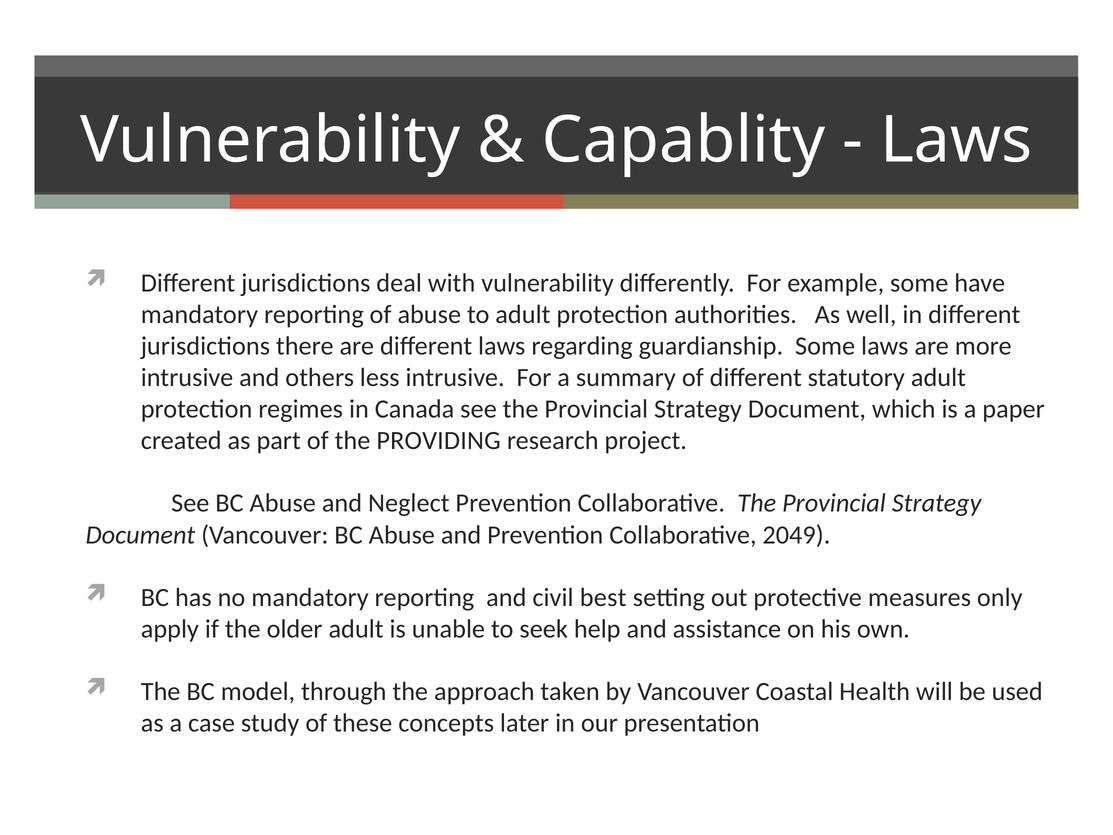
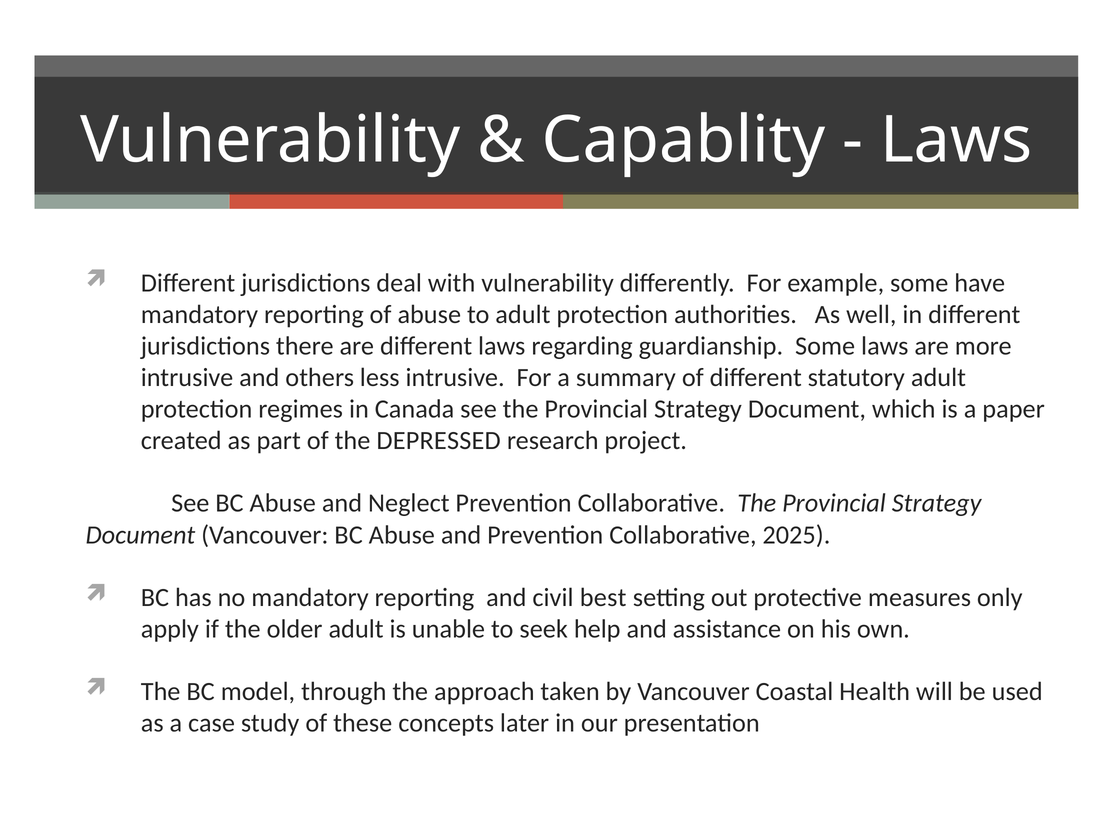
PROVIDING: PROVIDING -> DEPRESSED (439, 441)
2049: 2049 -> 2025 (796, 535)
